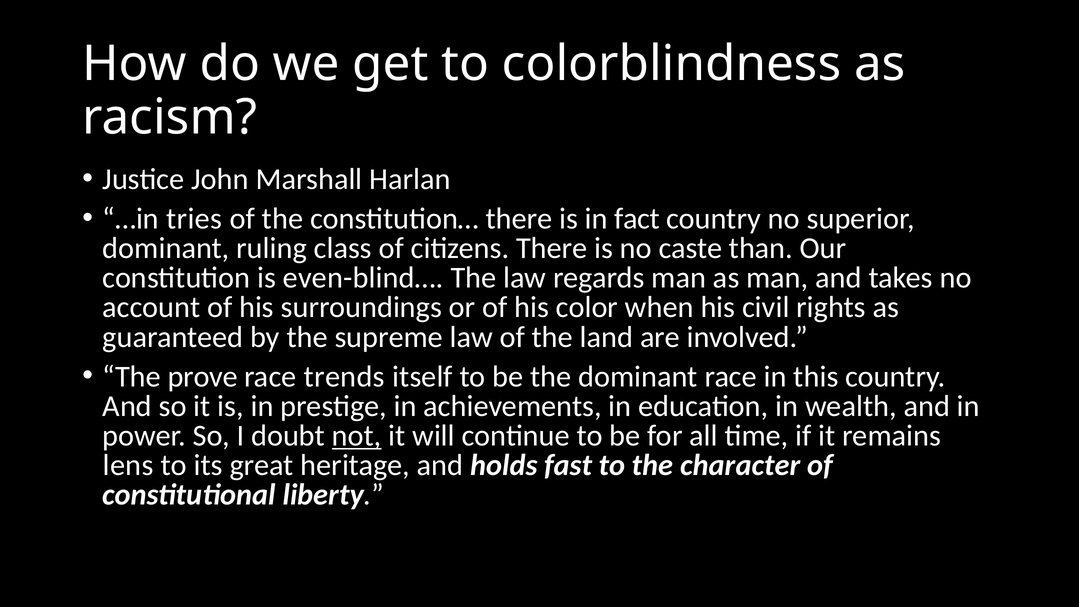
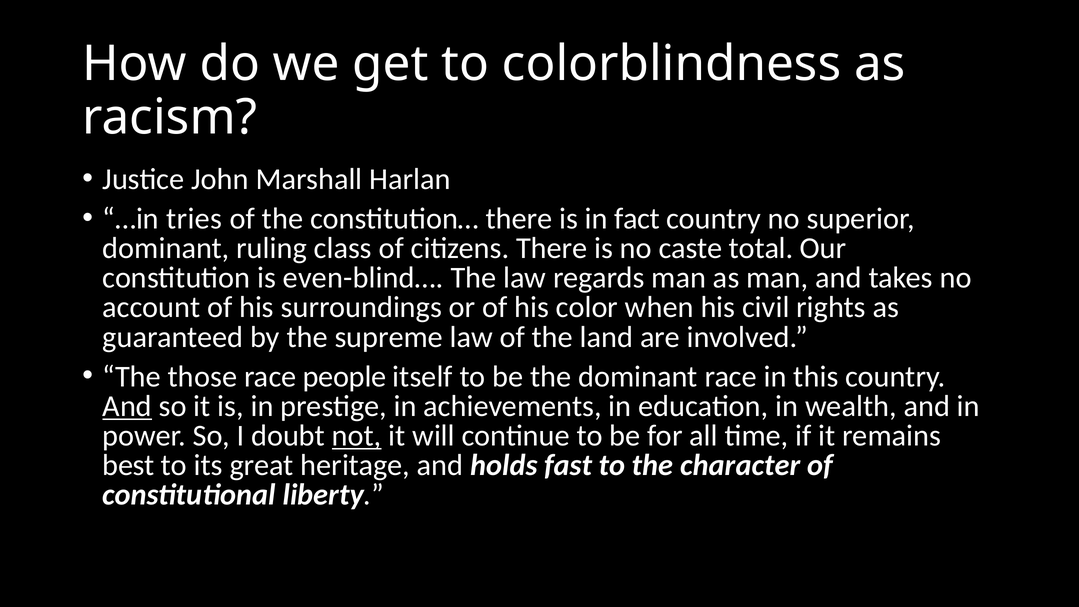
than: than -> total (761, 248)
prove: prove -> those (202, 377)
trends: trends -> people (345, 377)
And underline: none -> present (127, 406)
lens: lens -> best (129, 465)
